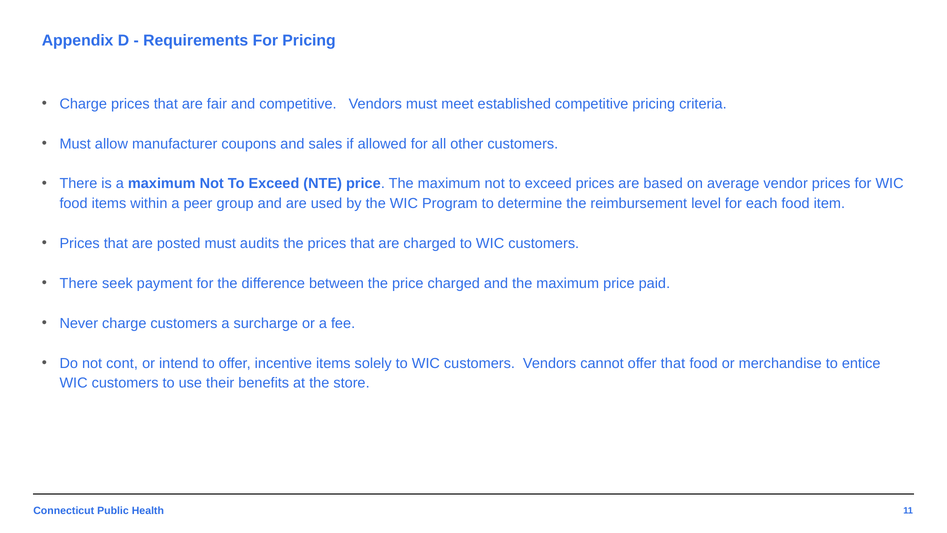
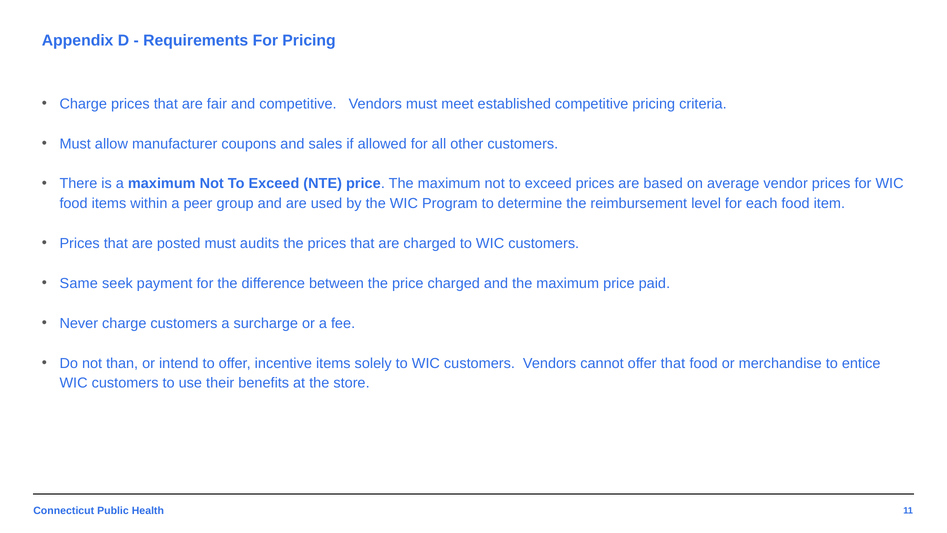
There: There -> Same (79, 283)
cont: cont -> than (122, 363)
